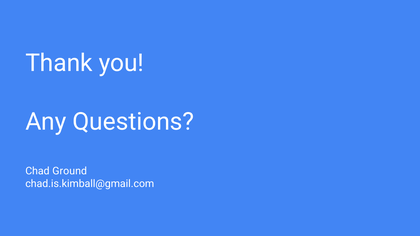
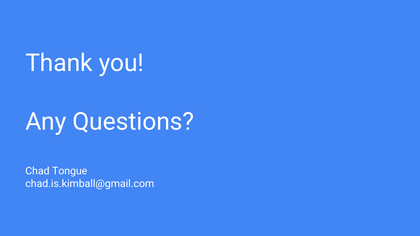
Ground: Ground -> Tongue (70, 171)
